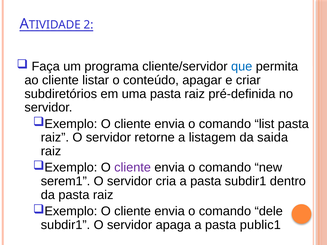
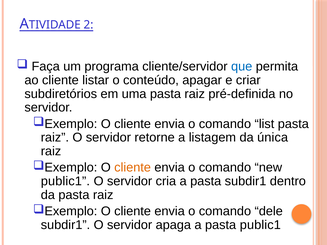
saida: saida -> única (273, 138)
cliente colour: purple -> orange (133, 168)
serem1: serem1 -> public1 (65, 181)
